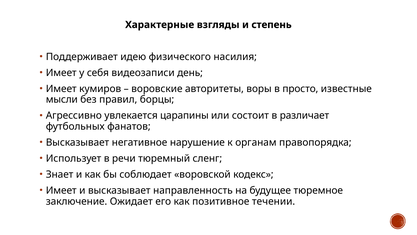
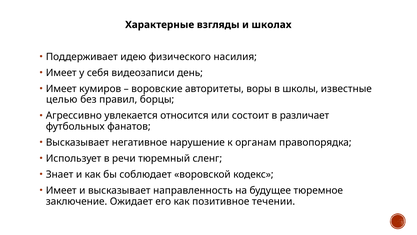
степень: степень -> школах (271, 25)
просто: просто -> школы (300, 89)
мысли: мысли -> целью (62, 99)
царапины: царапины -> относится (184, 115)
